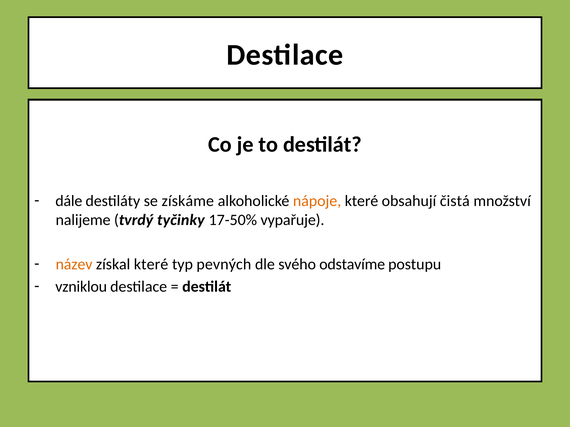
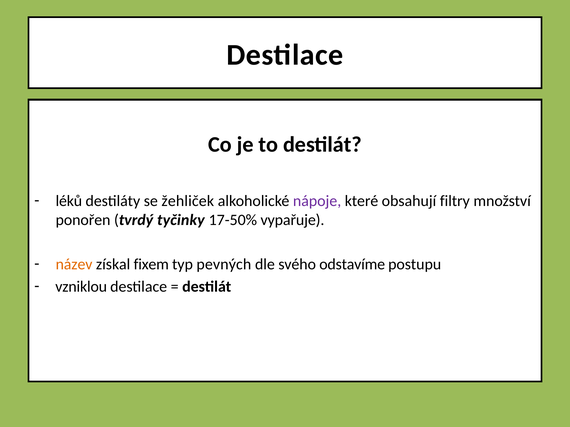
dále: dále -> léků (69, 201)
získáme: získáme -> žehliček (188, 201)
nápoje colour: orange -> purple (317, 201)
čistá: čistá -> filtry (455, 201)
nalijeme: nalijeme -> ponořen (83, 220)
získal které: které -> fixem (151, 265)
